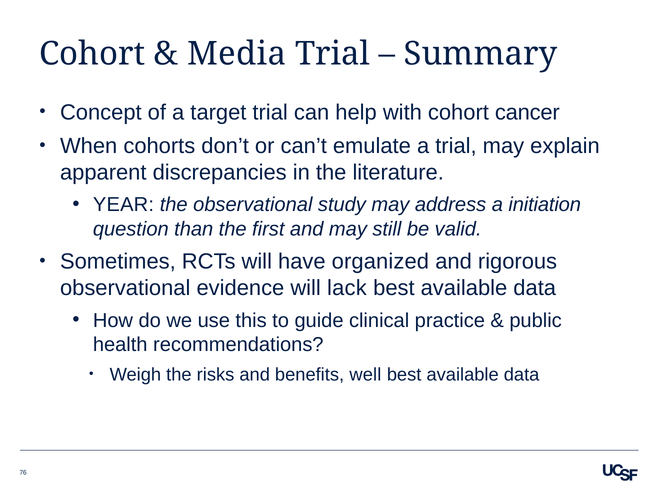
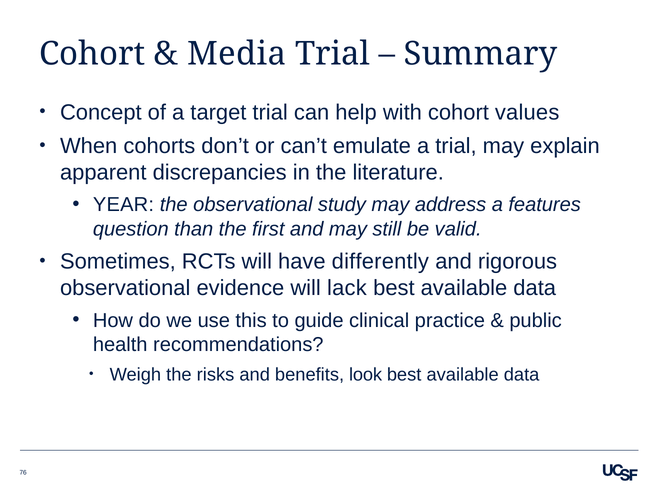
cancer: cancer -> values (527, 112)
initiation: initiation -> features (545, 205)
organized: organized -> differently (380, 261)
well: well -> look (366, 374)
